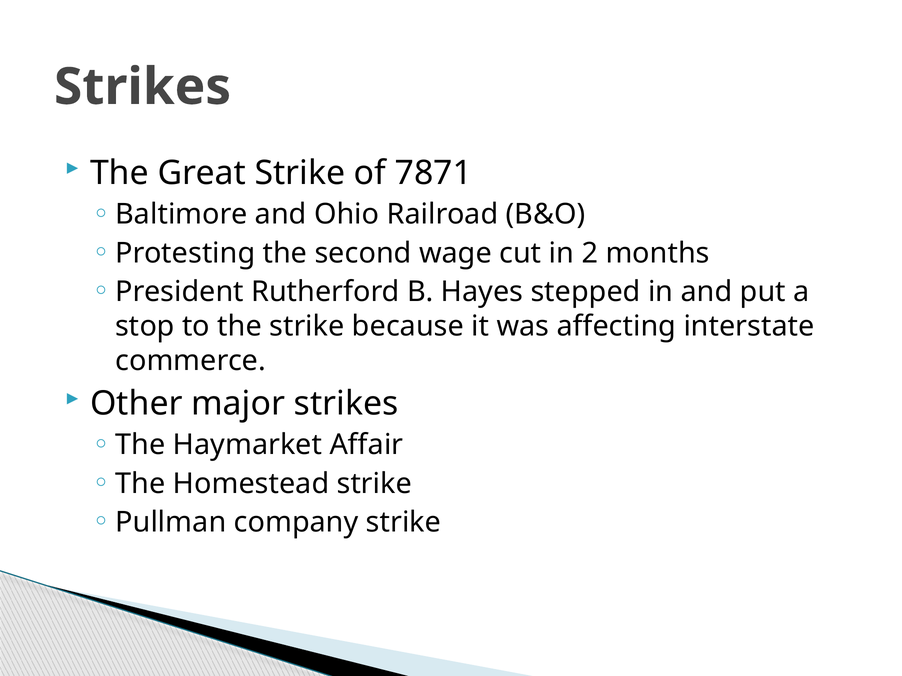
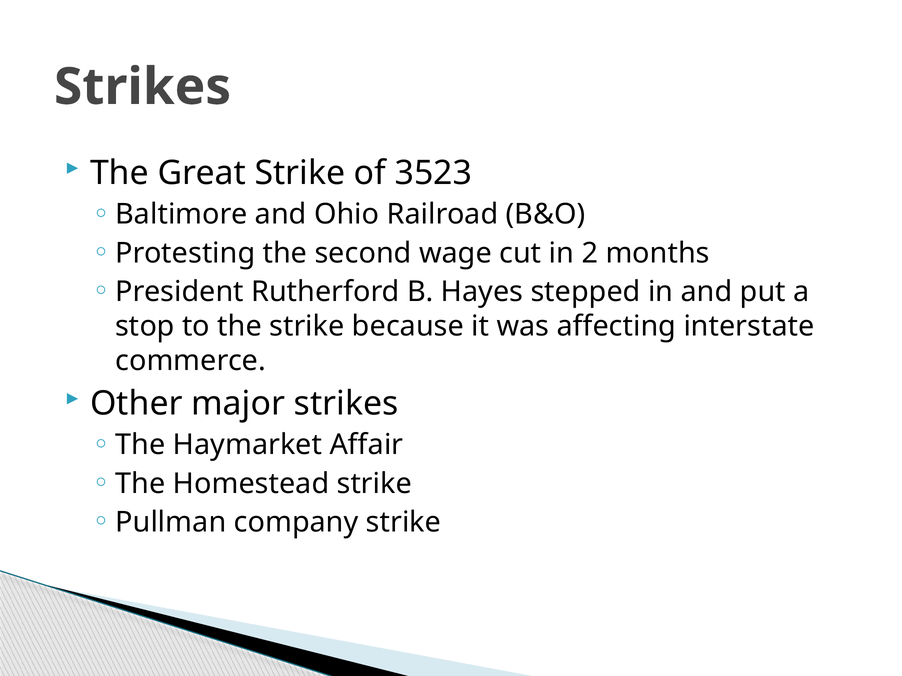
7871: 7871 -> 3523 (433, 173)
